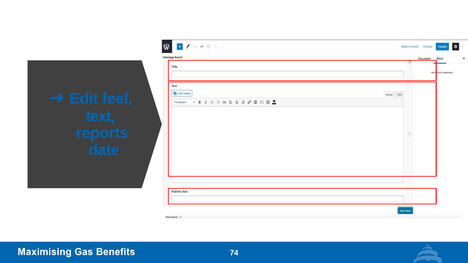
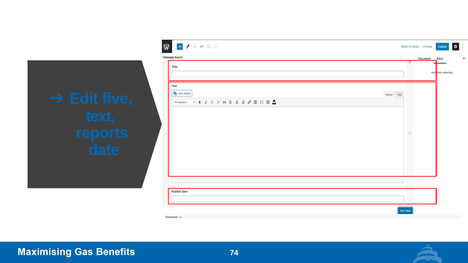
feel: feel -> five (117, 99)
